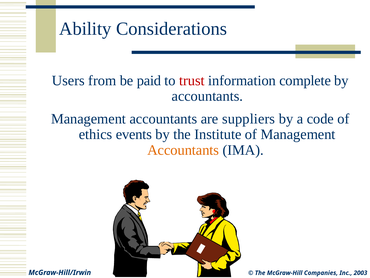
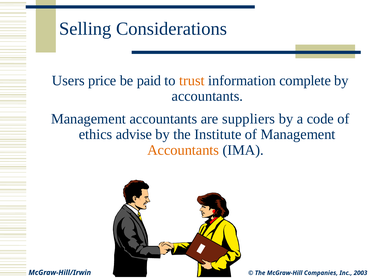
Ability: Ability -> Selling (85, 29)
from: from -> price (102, 80)
trust colour: red -> orange (192, 80)
events: events -> advise (134, 134)
